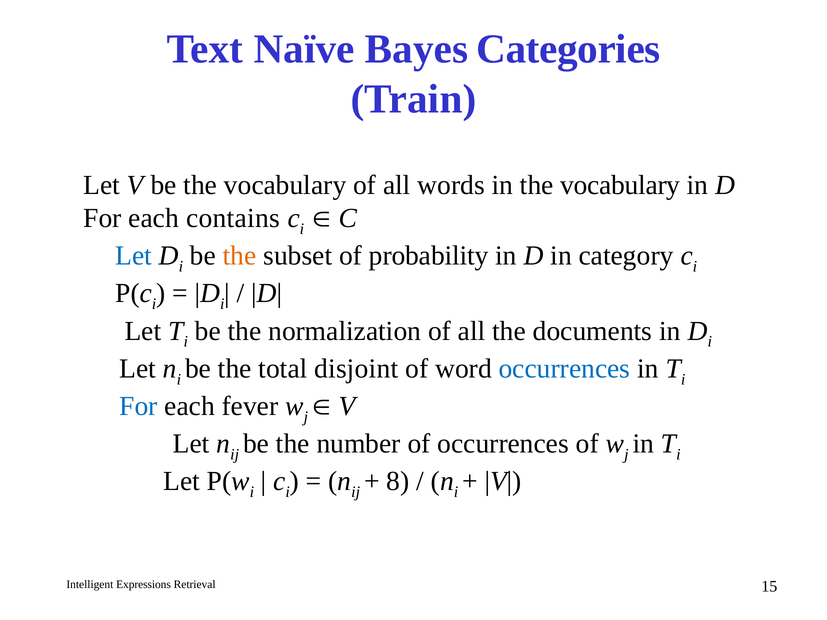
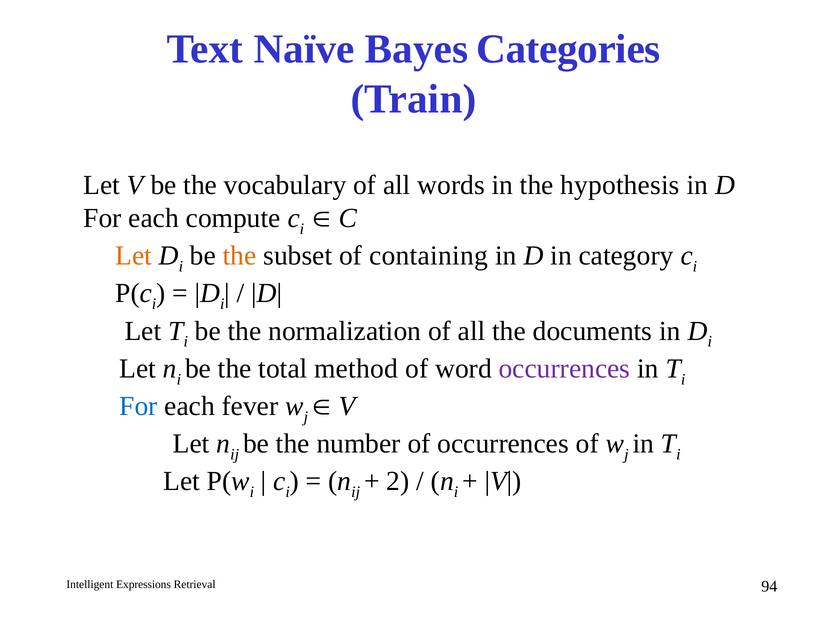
in the vocabulary: vocabulary -> hypothesis (620, 185)
contains: contains -> compute (233, 218)
Let colour: blue -> orange (134, 256)
probability: probability -> containing (429, 256)
disjoint: disjoint -> method (356, 369)
occurrences colour: blue -> purple (564, 369)
8: 8 -> 2 (398, 482)
15: 15 -> 94 (769, 587)
